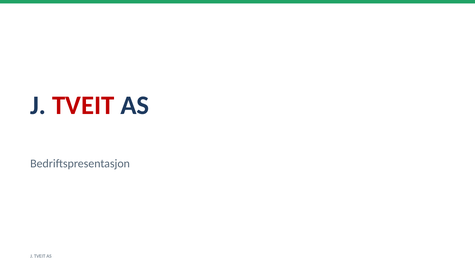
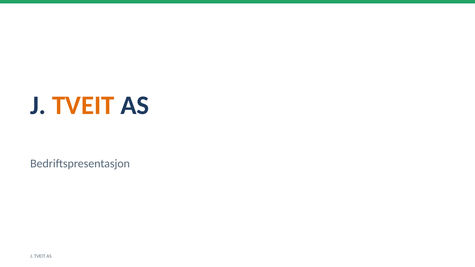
TVEIT colour: red -> orange (83, 105)
